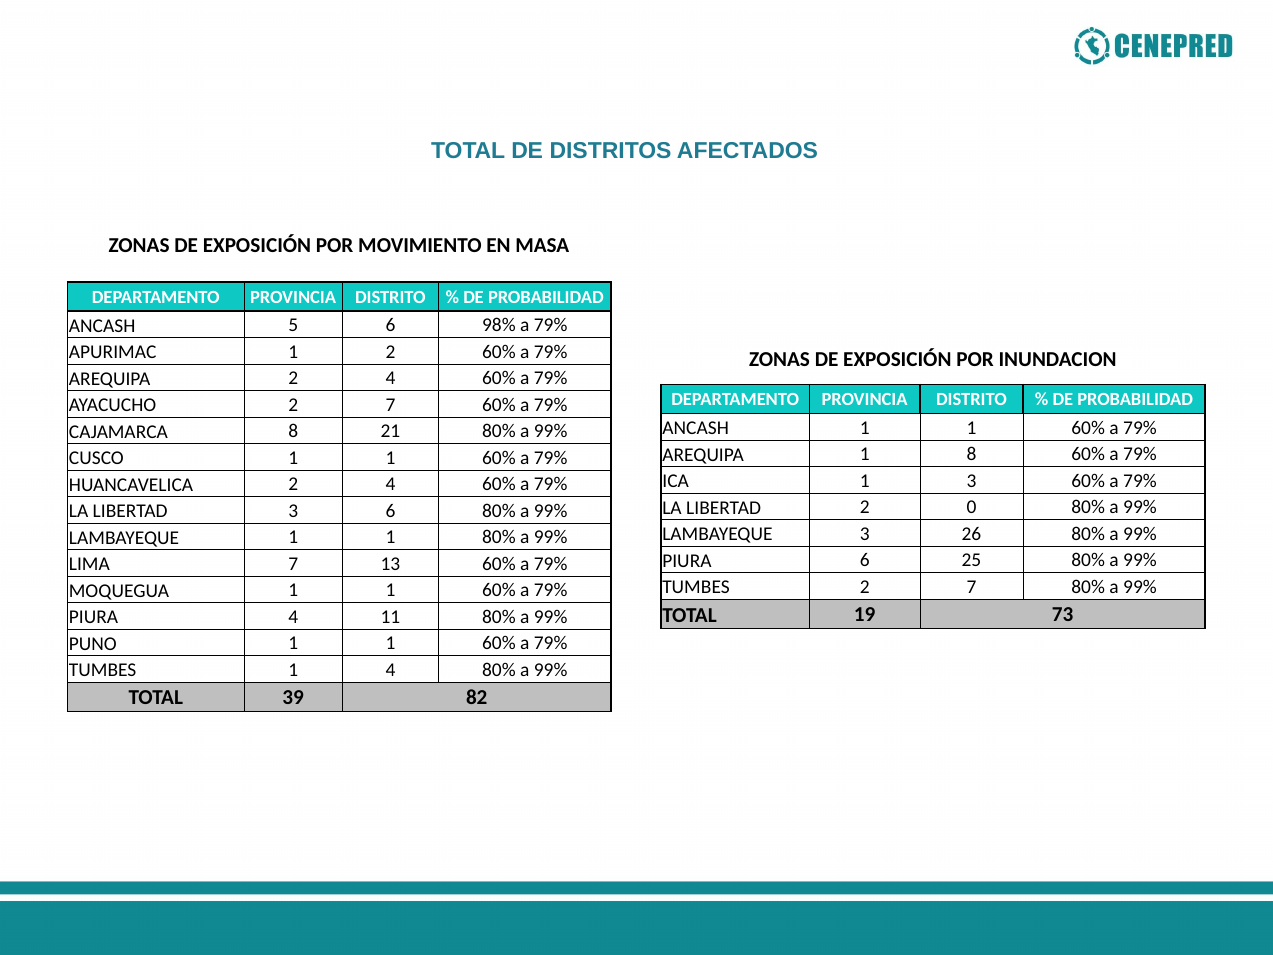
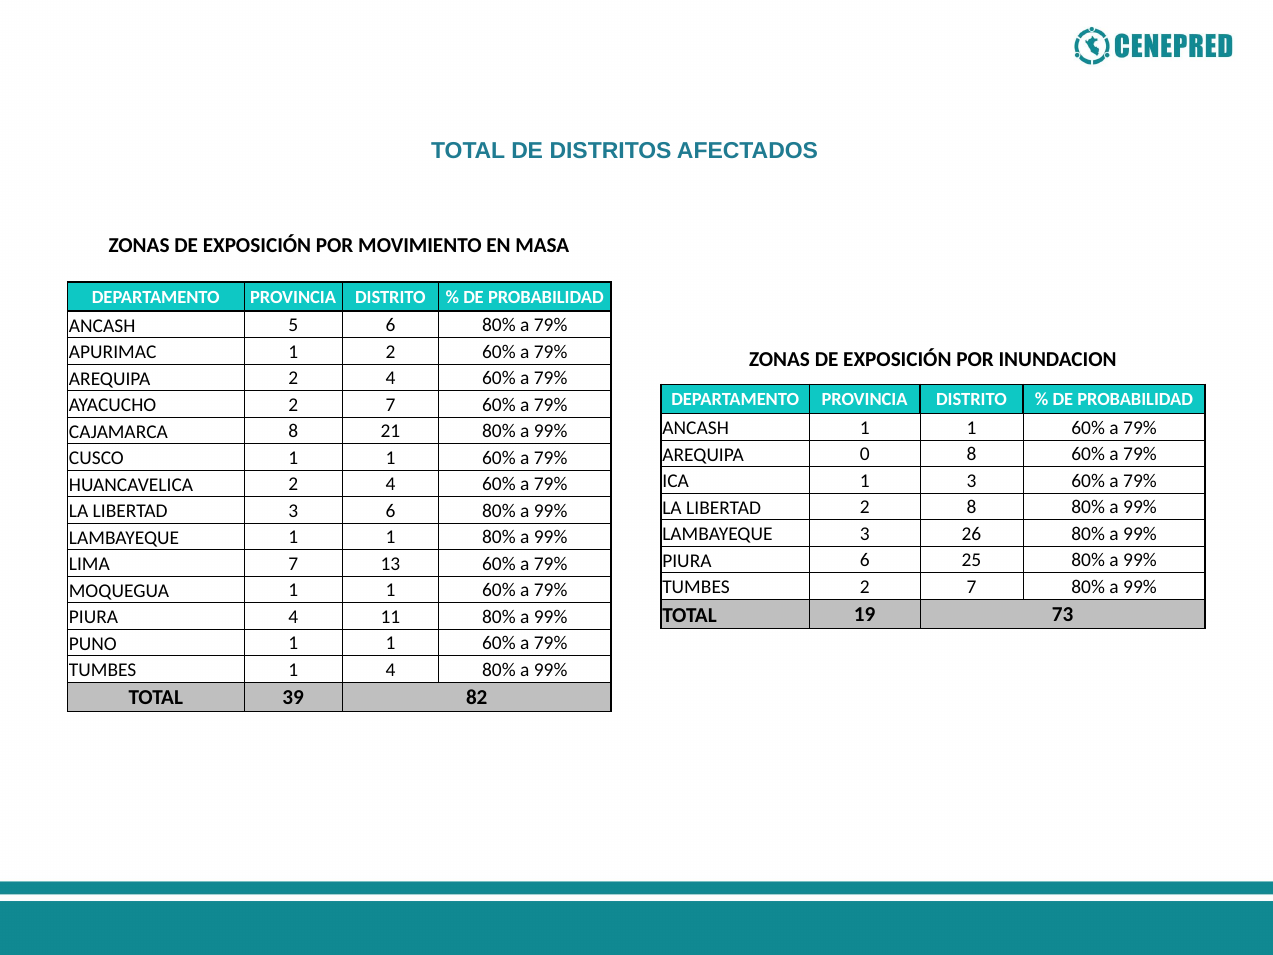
5 6 98%: 98% -> 80% (499, 325)
AREQUIPA 1: 1 -> 0 (865, 454)
2 0: 0 -> 8 (972, 507)
